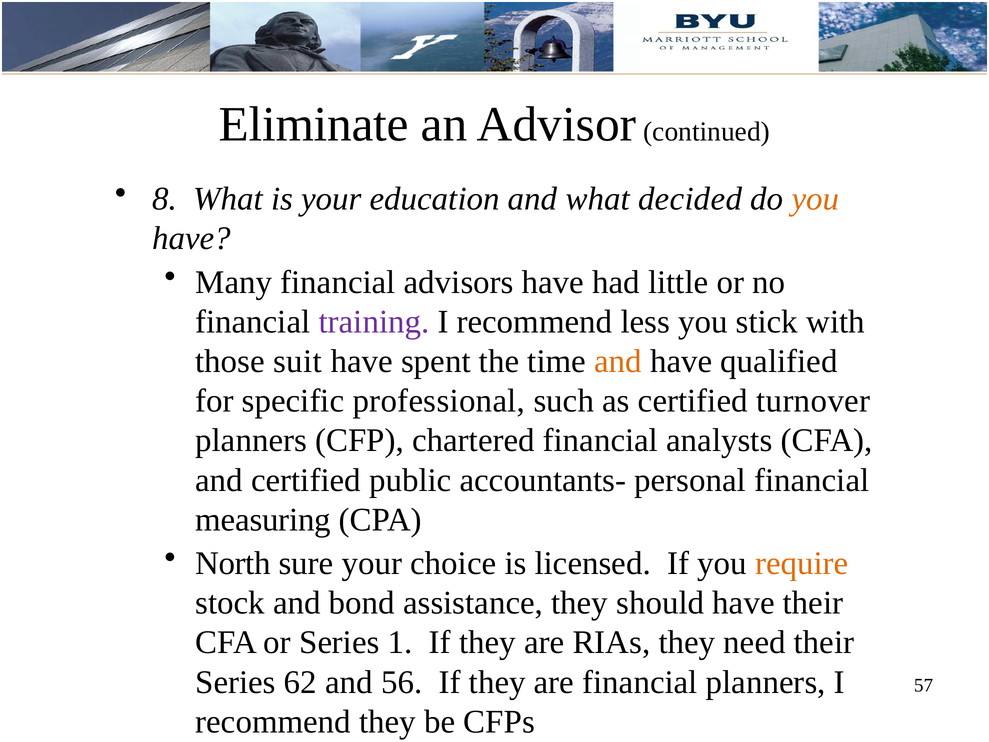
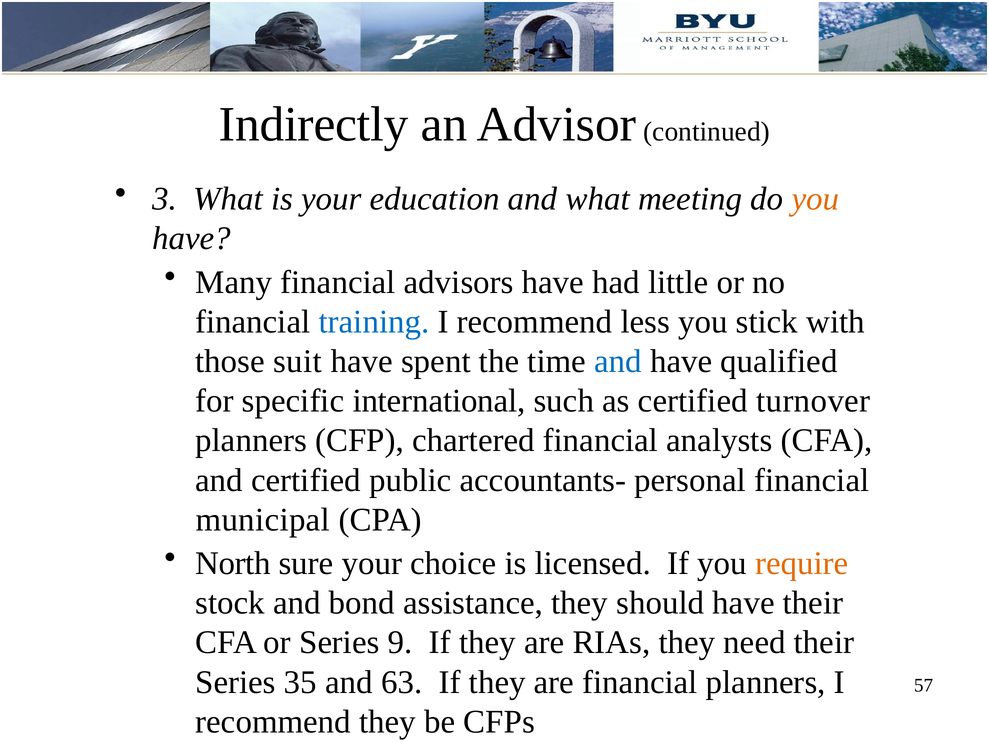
Eliminate: Eliminate -> Indirectly (314, 124)
8: 8 -> 3 (164, 199)
decided: decided -> meeting (690, 199)
training colour: purple -> blue (374, 322)
and colour: orange -> blue (618, 361)
professional: professional -> international (439, 401)
measuring: measuring -> municipal (263, 520)
1: 1 -> 9 (400, 642)
62: 62 -> 35 (300, 682)
56: 56 -> 63 (402, 682)
